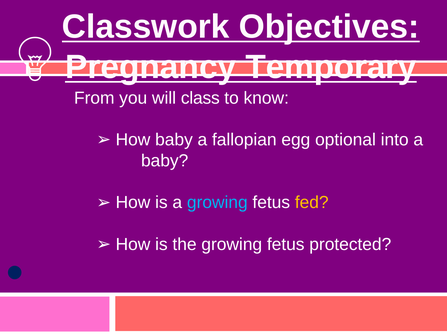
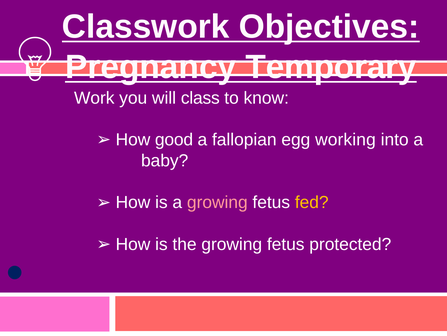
From: From -> Work (94, 98)
How baby: baby -> good (174, 139)
optional: optional -> working (345, 139)
growing colour: light blue -> pink (217, 202)
